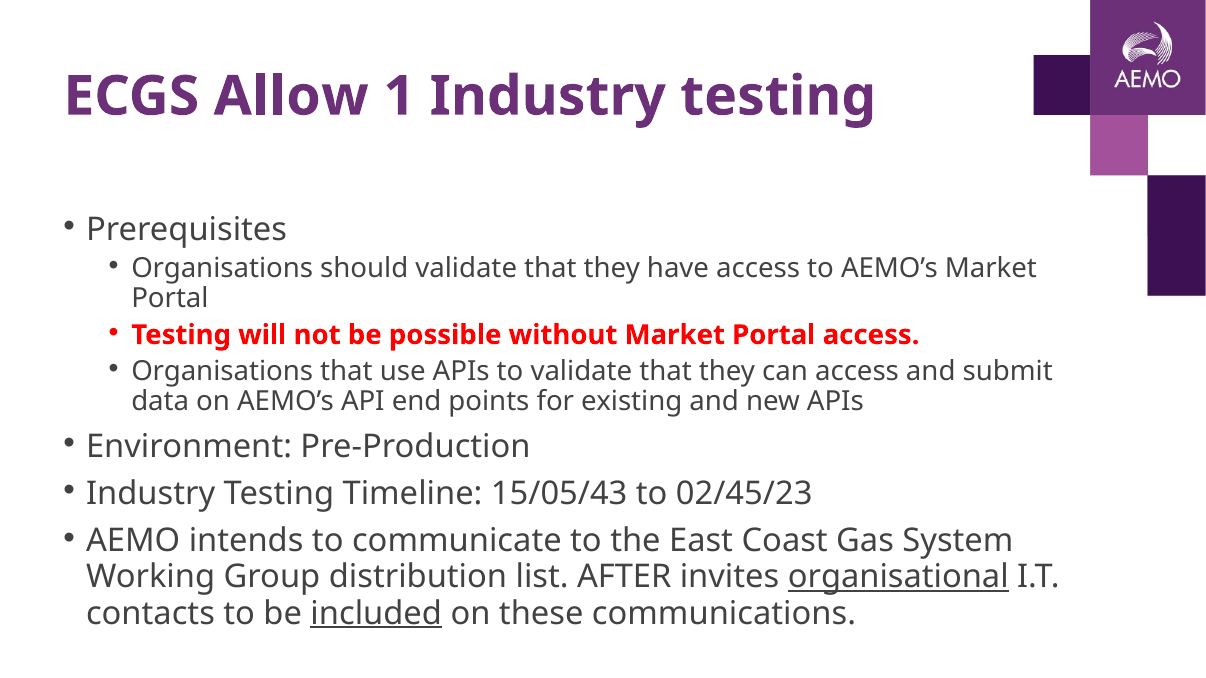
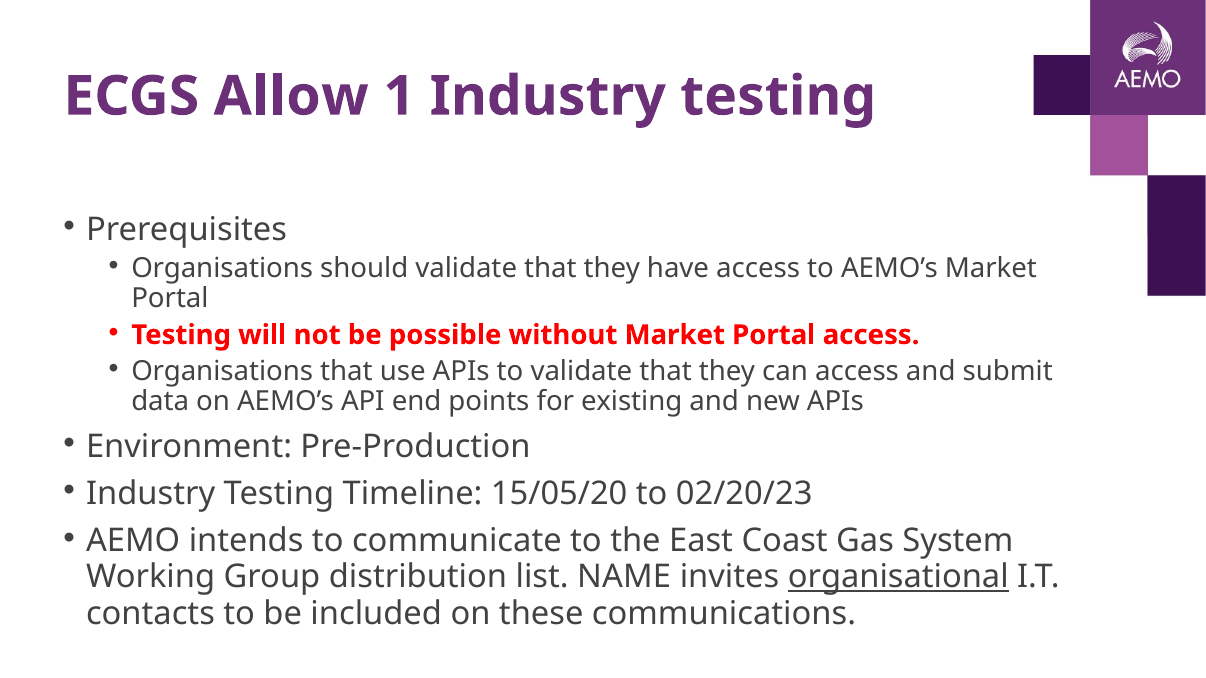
15/05/43: 15/05/43 -> 15/05/20 (559, 494)
02/45/23: 02/45/23 -> 02/20/23 (744, 494)
AFTER: AFTER -> NAME (624, 577)
included underline: present -> none (376, 614)
